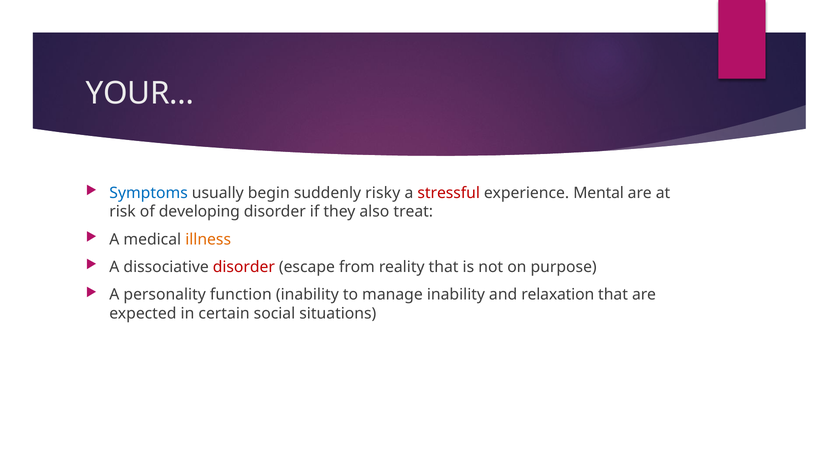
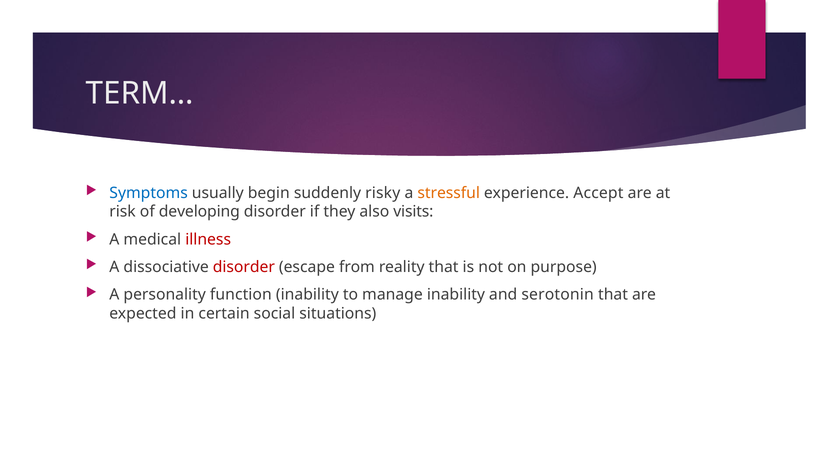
YOUR…: YOUR… -> TERM… (140, 94)
stressful colour: red -> orange (449, 193)
Mental: Mental -> Accept (598, 193)
treat: treat -> visits (413, 212)
illness colour: orange -> red (208, 239)
relaxation: relaxation -> serotonin (558, 295)
